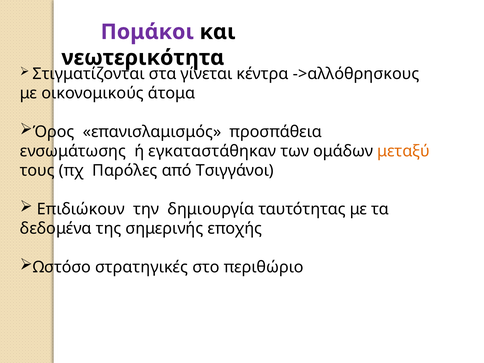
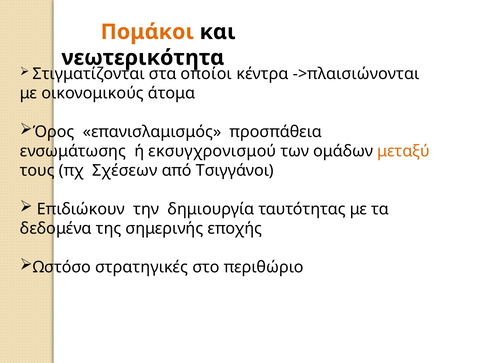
Πομάκοι colour: purple -> orange (147, 32)
γίνεται: γίνεται -> οποίοι (206, 74)
->αλλόθρησκους: ->αλλόθρησκους -> ->πλαισιώνονται (356, 74)
εγκαταστάθηκαν: εγκαταστάθηκαν -> εκσυγχρονισμού (212, 151)
Παρόλες: Παρόλες -> Σχέσεων (125, 170)
